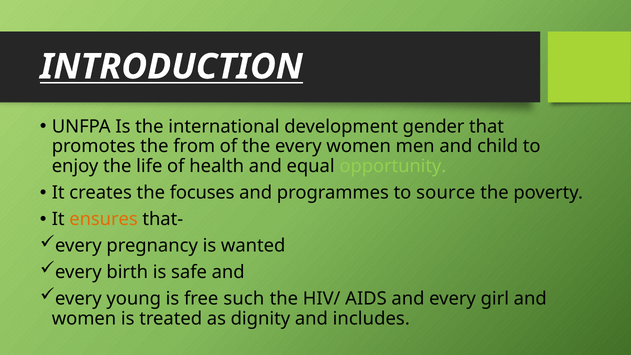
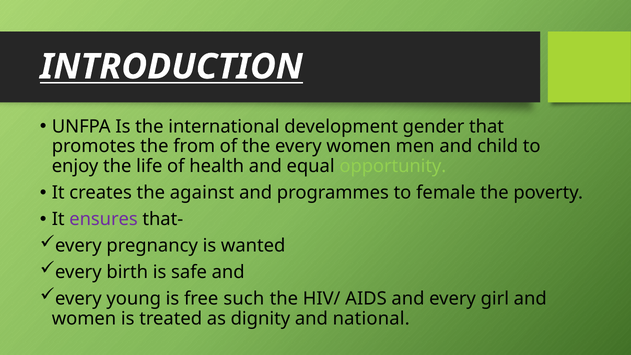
focuses: focuses -> against (202, 193)
source: source -> female (446, 193)
ensures colour: orange -> purple (104, 219)
includes: includes -> national (371, 318)
